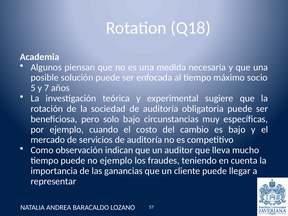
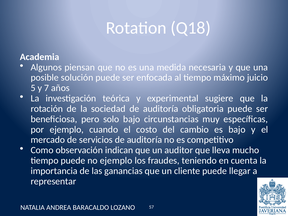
socio: socio -> juicio (257, 78)
